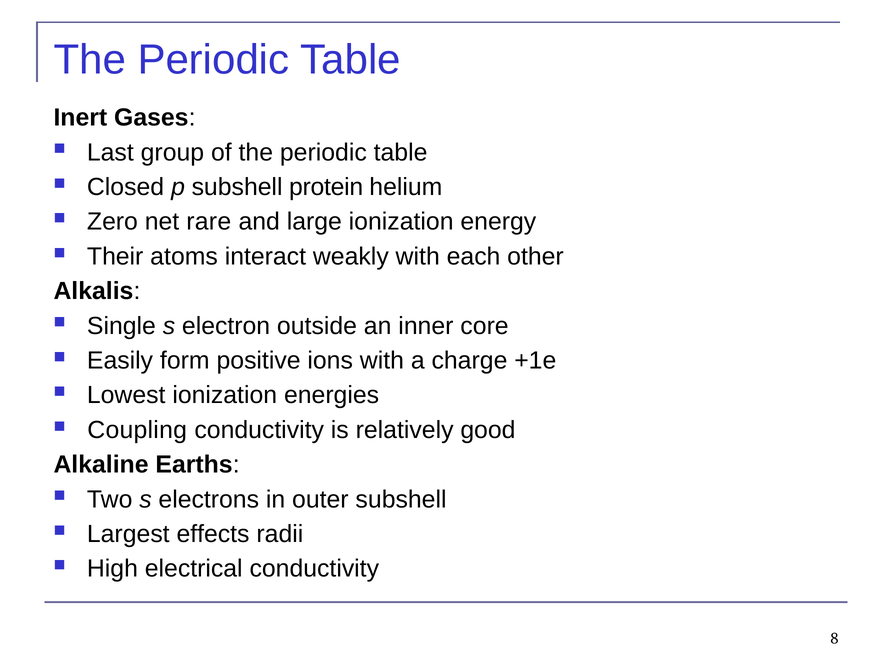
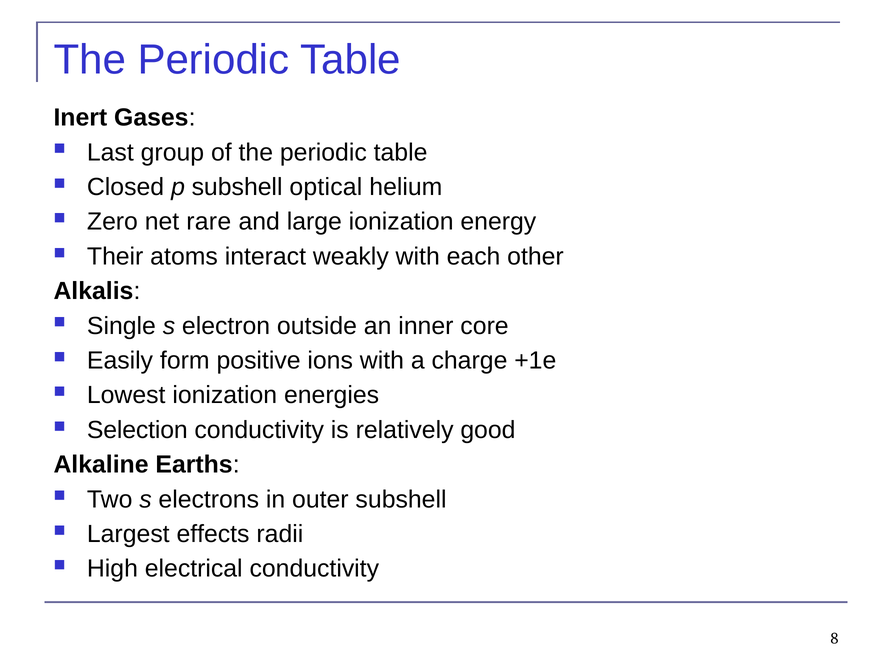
protein: protein -> optical (326, 187)
Coupling: Coupling -> Selection (137, 430)
